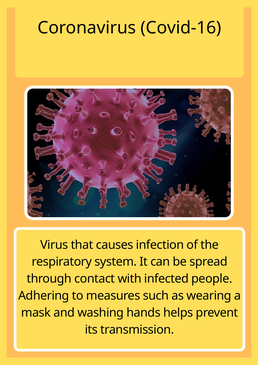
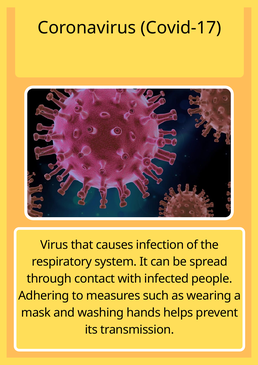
Covid-16: Covid-16 -> Covid-17 (181, 28)
